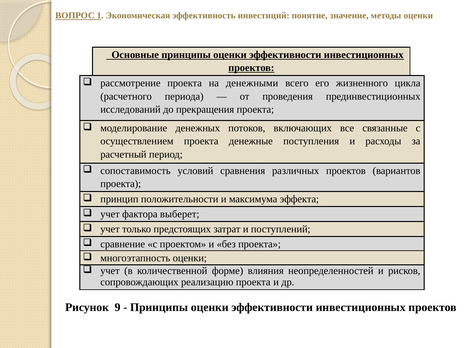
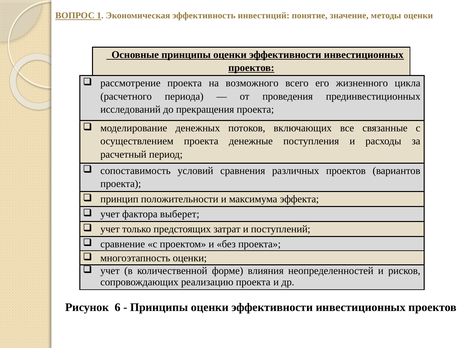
денежными: денежными -> возможного (252, 83)
9: 9 -> 6 (118, 307)
